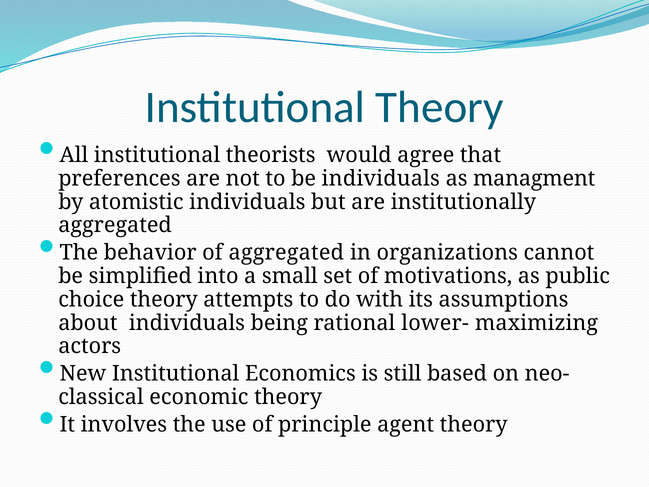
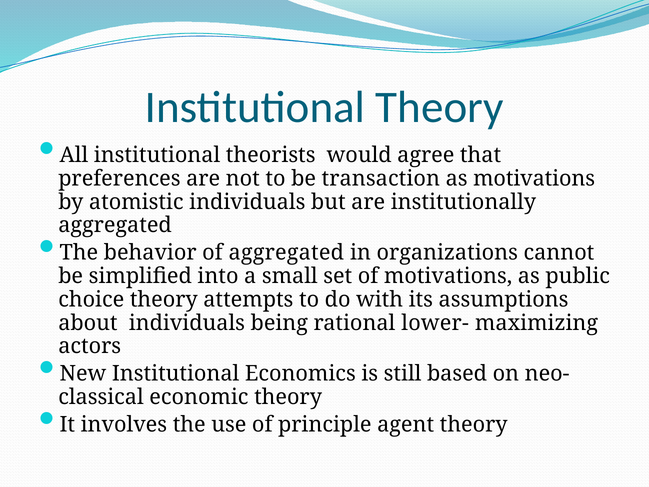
be individuals: individuals -> transaction (381, 178)
as managment: managment -> motivations (534, 178)
